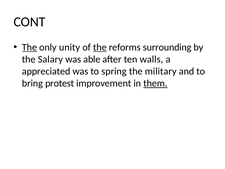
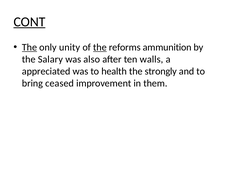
CONT underline: none -> present (29, 22)
surrounding: surrounding -> ammunition (167, 47)
able: able -> also (92, 59)
spring: spring -> health (114, 71)
military: military -> strongly (161, 71)
protest: protest -> ceased (60, 83)
them underline: present -> none (155, 83)
